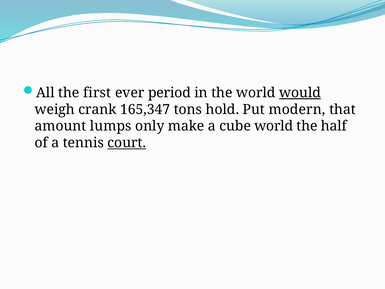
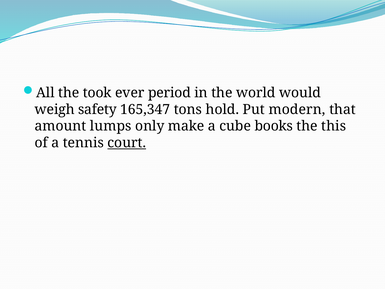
first: first -> took (97, 93)
would underline: present -> none (300, 93)
crank: crank -> safety (97, 109)
cube world: world -> books (274, 126)
half: half -> this (334, 126)
